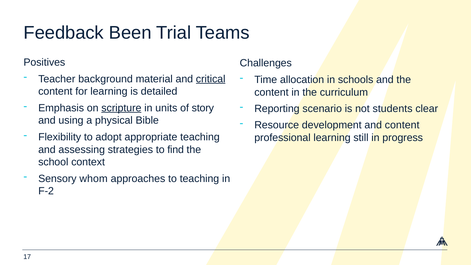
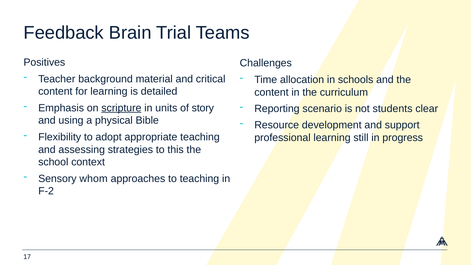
Been: Been -> Brain (130, 33)
critical underline: present -> none (211, 79)
and content: content -> support (402, 125)
find: find -> this (176, 150)
